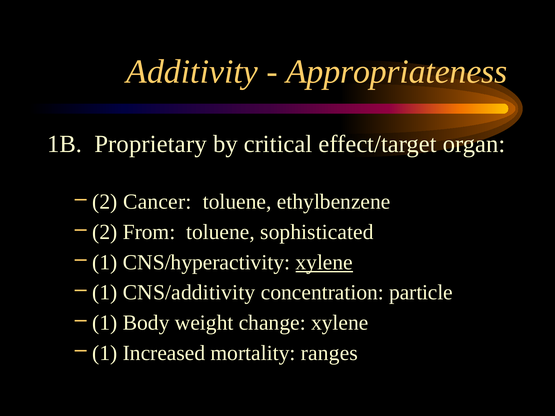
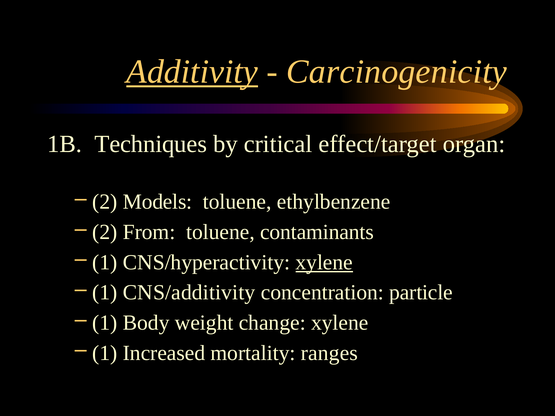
Additivity underline: none -> present (192, 72)
Appropriateness: Appropriateness -> Carcinogenicity (397, 72)
Proprietary: Proprietary -> Techniques (151, 144)
Cancer: Cancer -> Models (158, 202)
sophisticated: sophisticated -> contaminants (317, 232)
